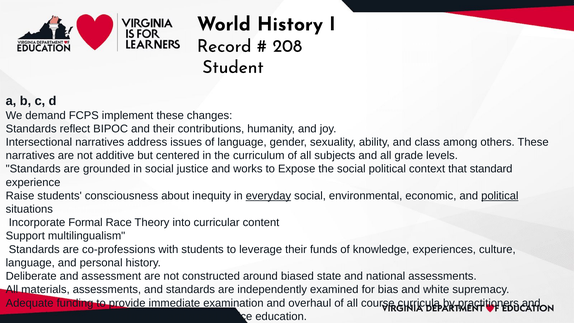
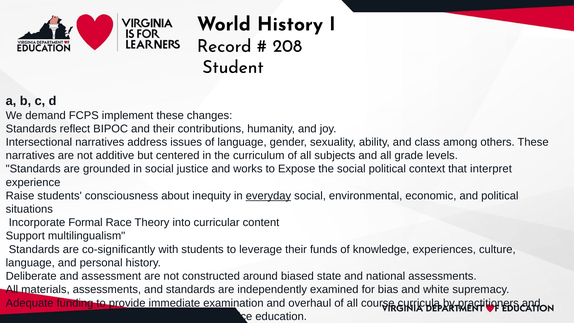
standard: standard -> interpret (491, 169)
political underline: present -> none (500, 196)
co-professions: co-professions -> co-significantly (119, 249)
